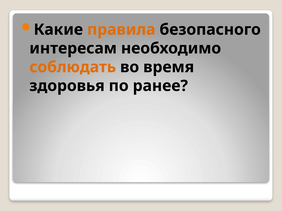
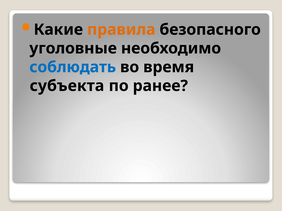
интересам: интересам -> уголовные (73, 48)
соблюдать colour: orange -> blue (73, 67)
здоровья: здоровья -> субъекта (67, 86)
